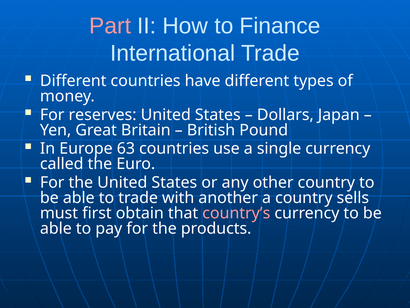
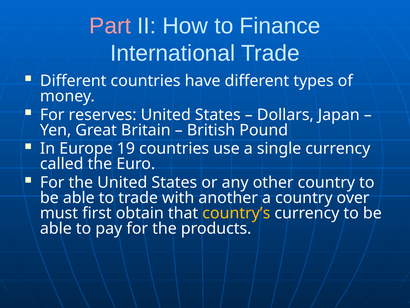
63: 63 -> 19 (126, 148)
sells: sells -> over (353, 198)
country’s colour: pink -> yellow (236, 213)
